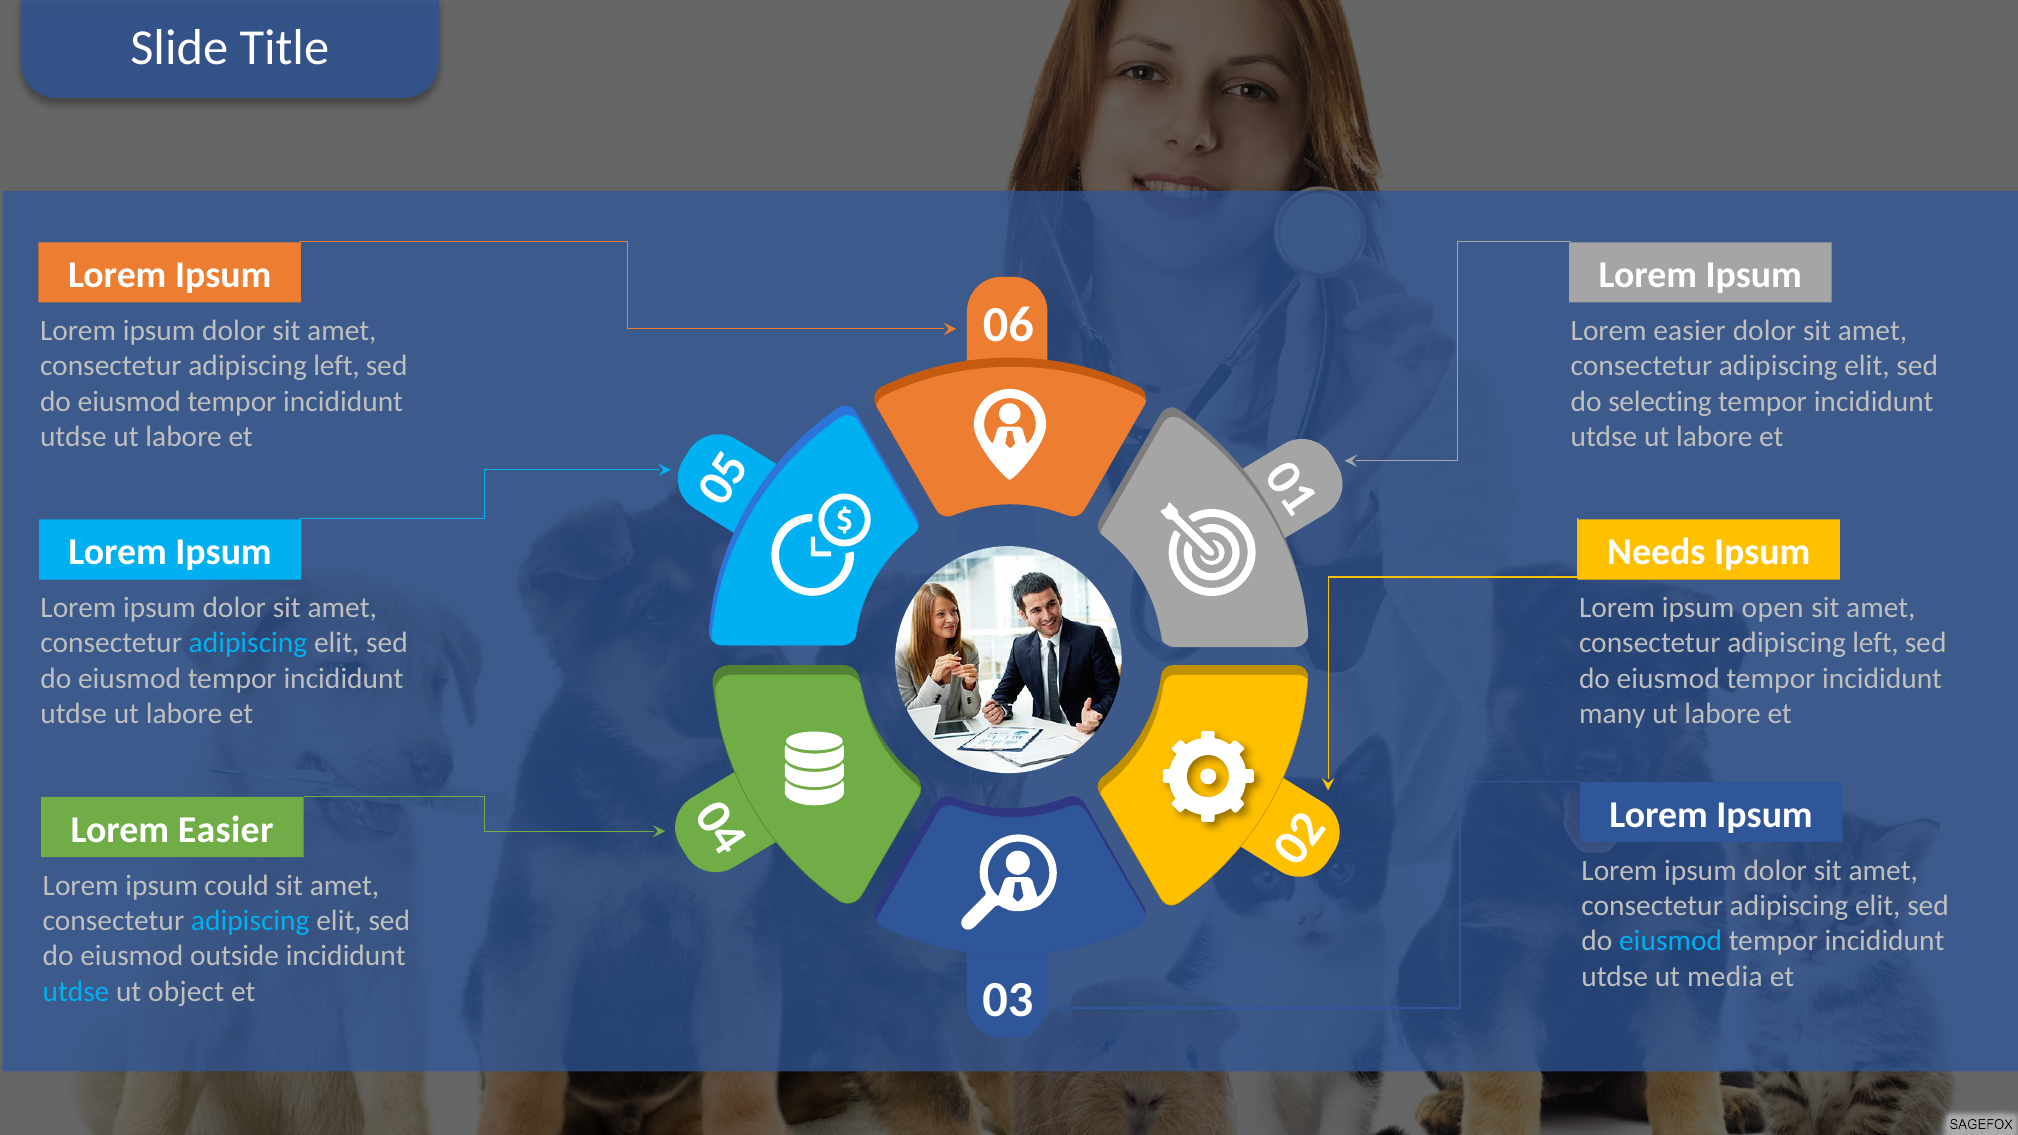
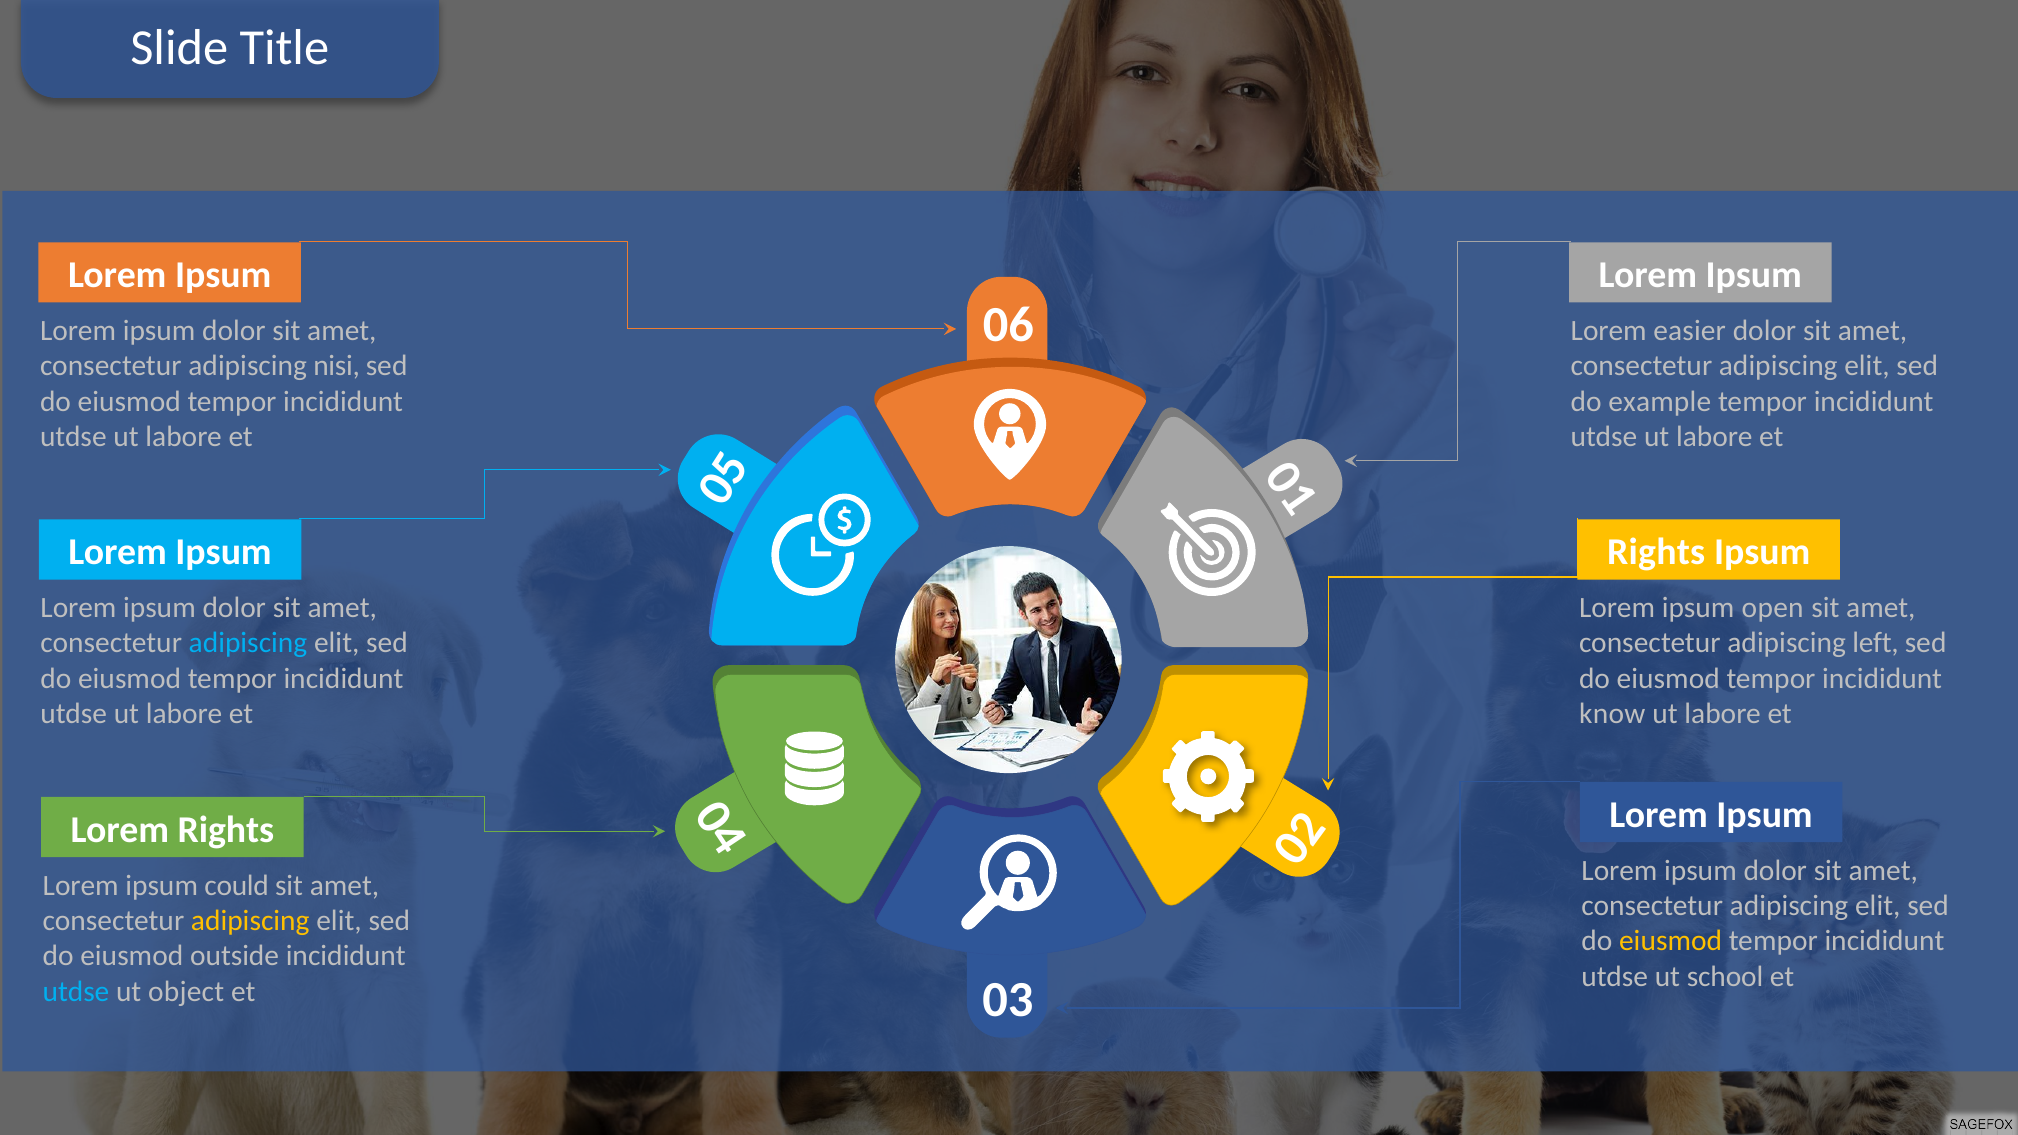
left: left -> nisi (337, 366)
selecting: selecting -> example (1660, 401)
Needs: Needs -> Rights (1656, 552)
many: many -> know (1612, 714)
Easier: Easier -> Rights (226, 830)
adipiscing colour: light blue -> yellow (250, 921)
eiusmod colour: light blue -> yellow (1671, 941)
media: media -> school (1725, 976)
